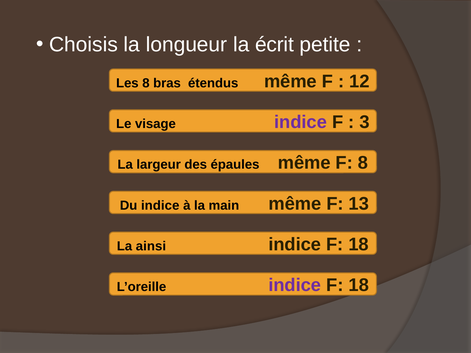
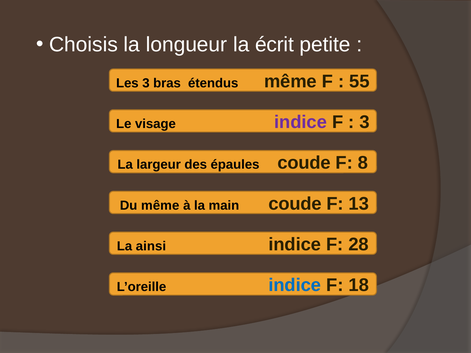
Les 8: 8 -> 3 (146, 83)
12: 12 -> 55 (359, 81)
épaules même: même -> coude (304, 163)
Du indice: indice -> même (160, 206)
main même: même -> coude (295, 204)
18: 18 -> 28 (359, 245)
indice colour: purple -> blue (295, 285)
